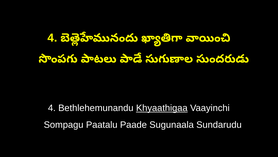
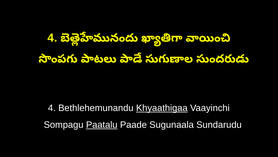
Paatalu underline: none -> present (102, 124)
